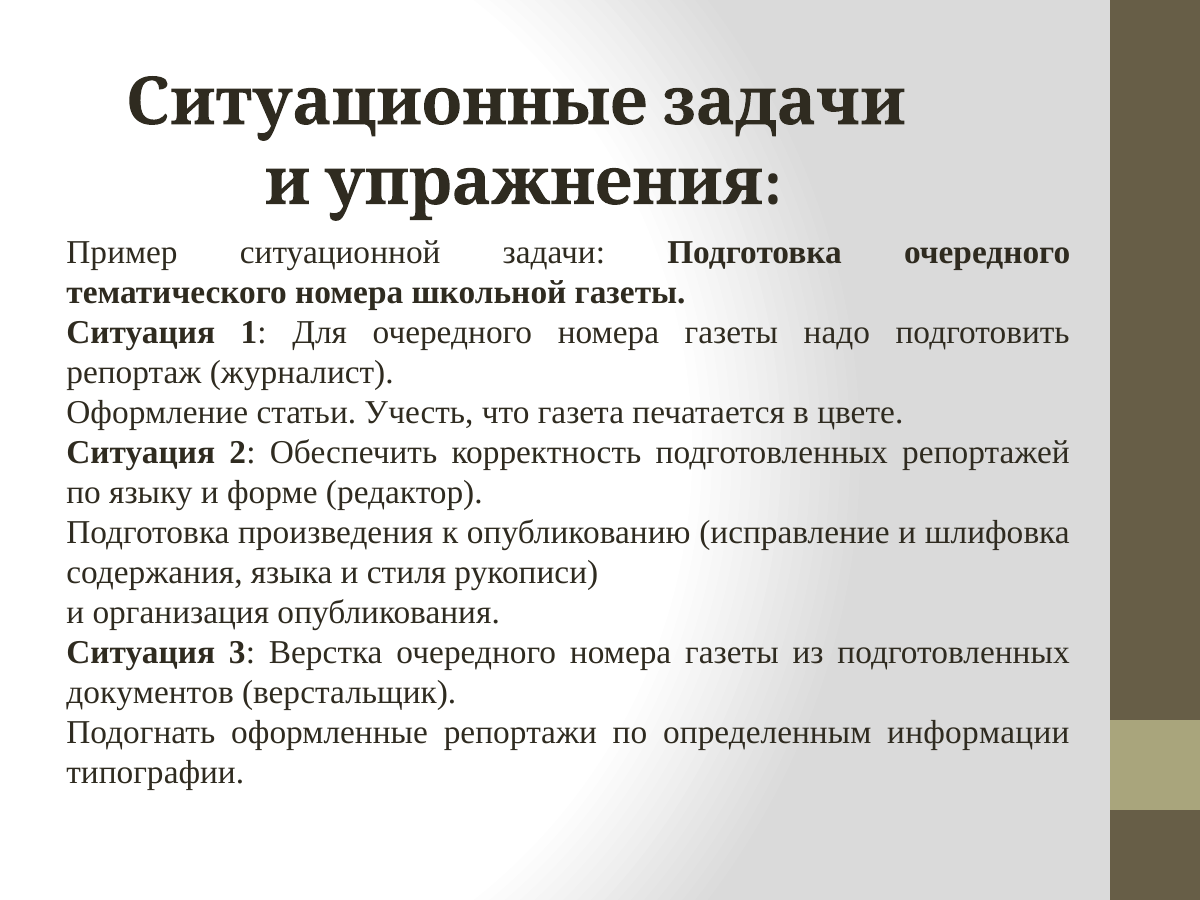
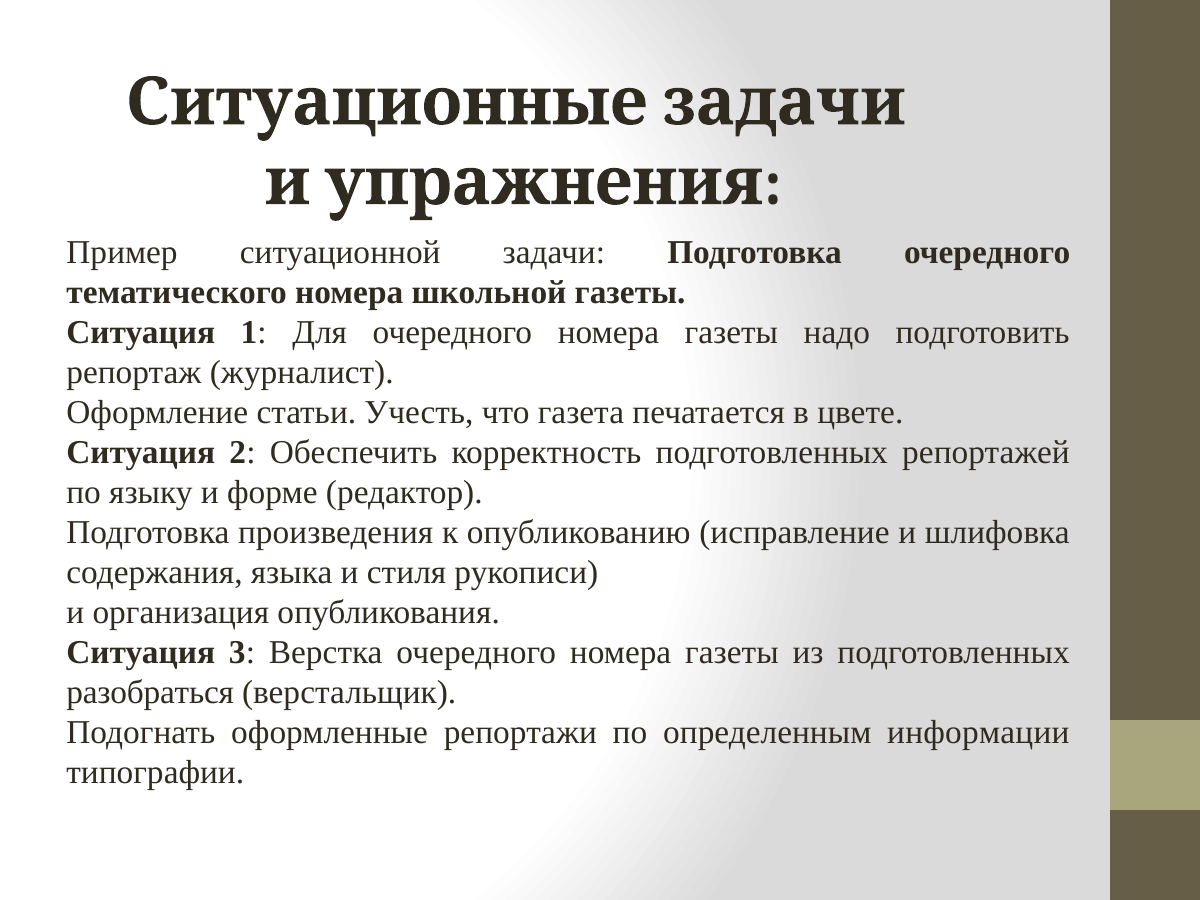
документов: документов -> разобраться (150, 692)
